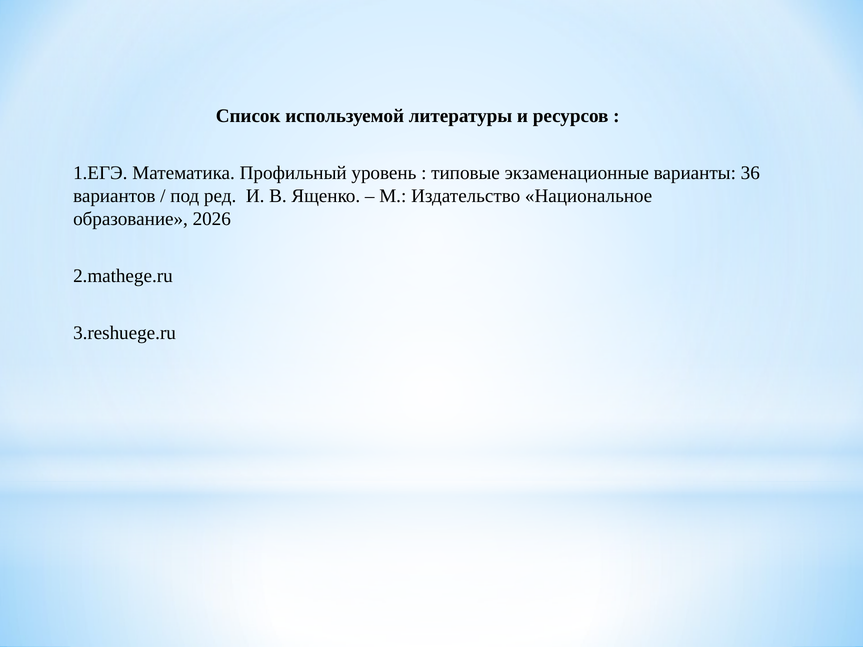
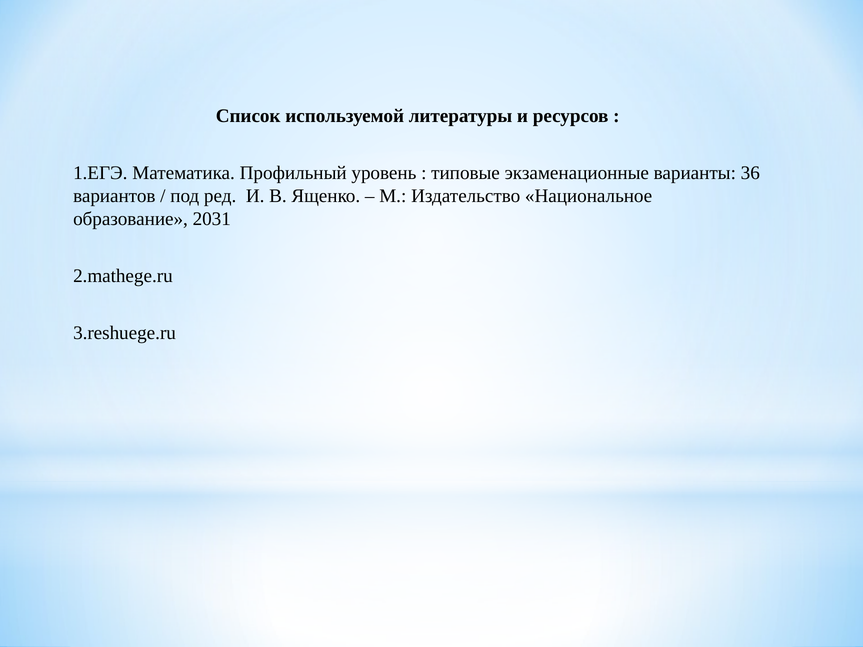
2026: 2026 -> 2031 (212, 219)
